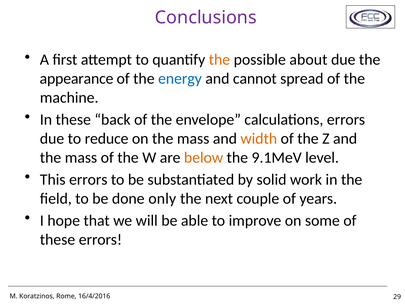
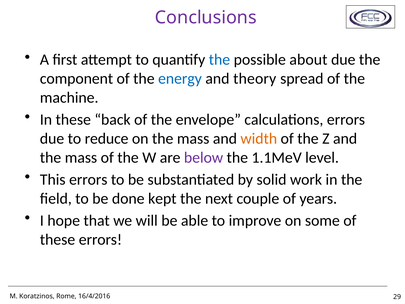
the colour: orange -> blue (219, 60)
appearance: appearance -> component (77, 79)
cannot: cannot -> theory (255, 79)
below colour: orange -> purple (204, 157)
9.1MeV: 9.1MeV -> 1.1MeV (277, 157)
only: only -> kept (162, 198)
